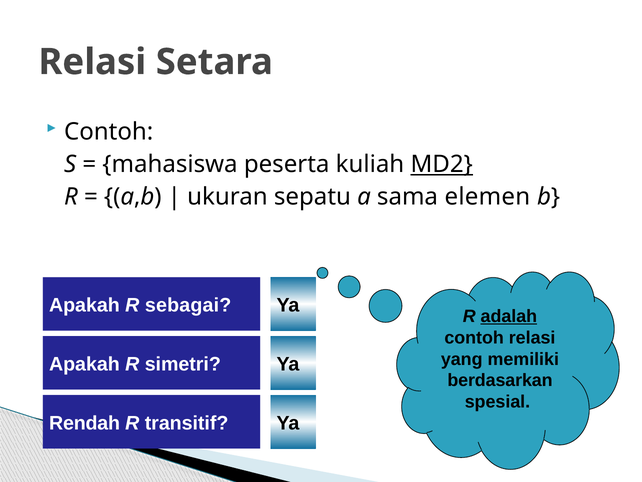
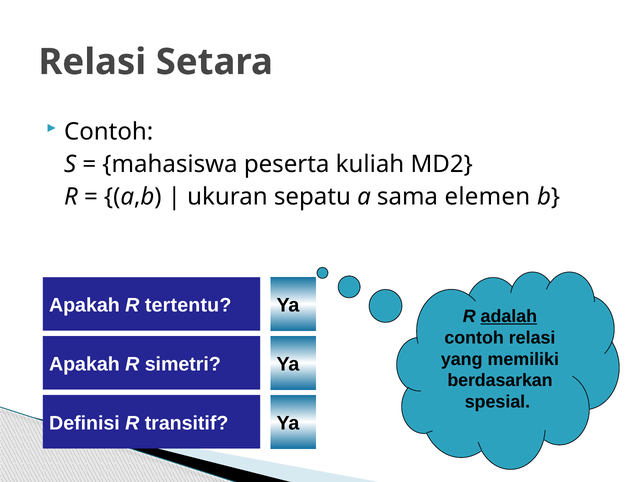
MD2 underline: present -> none (442, 164)
sebagai: sebagai -> tertentu (188, 305)
Rendah: Rendah -> Definisi (84, 423)
